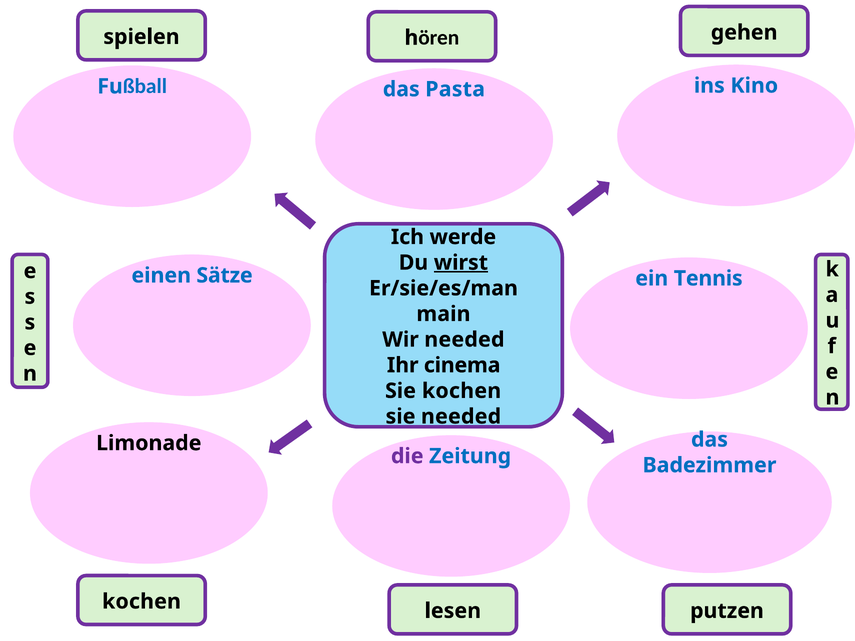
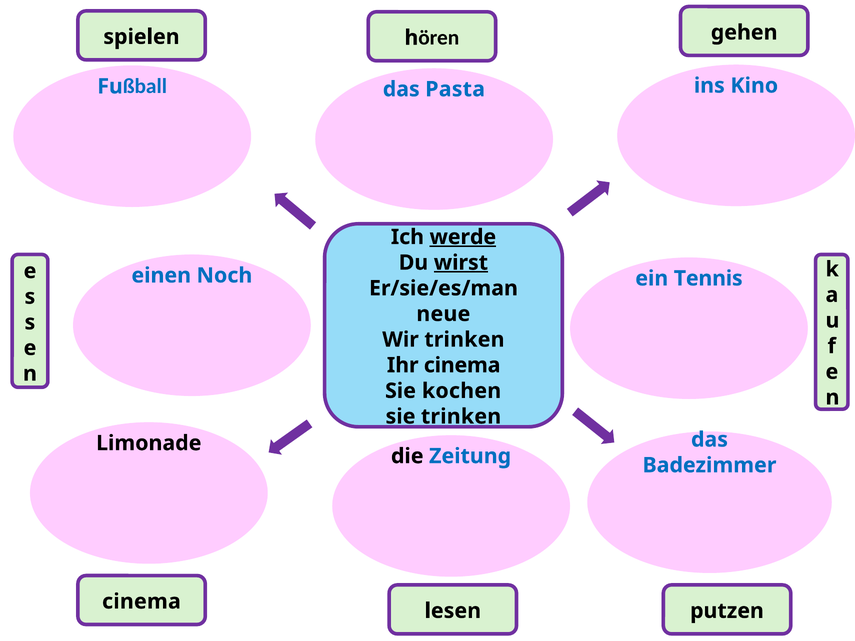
werde underline: none -> present (463, 237)
Sätze: Sätze -> Noch (224, 276)
main: main -> neue (443, 314)
Wir needed: needed -> trinken (464, 340)
sie needed: needed -> trinken (461, 417)
die colour: purple -> black (407, 456)
kochen: kochen -> cinema (141, 602)
